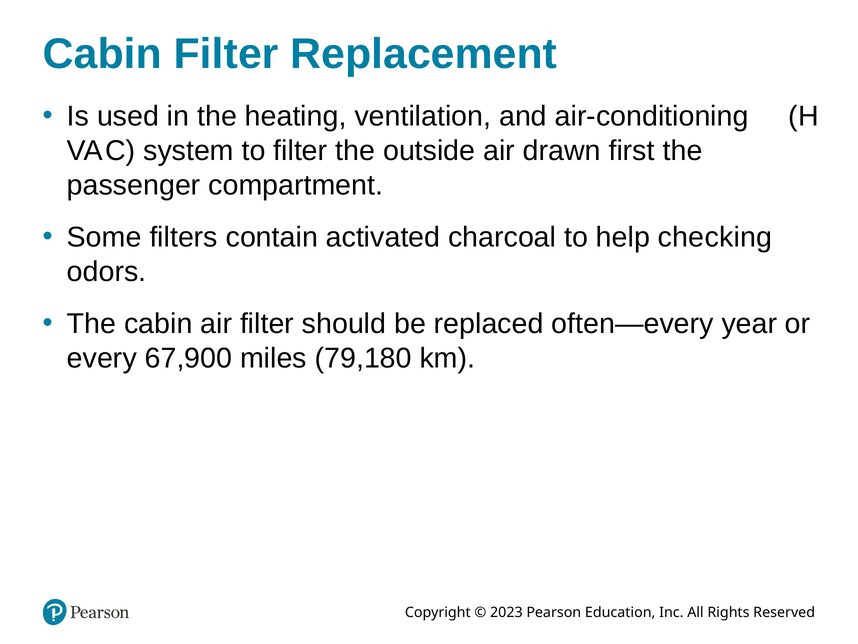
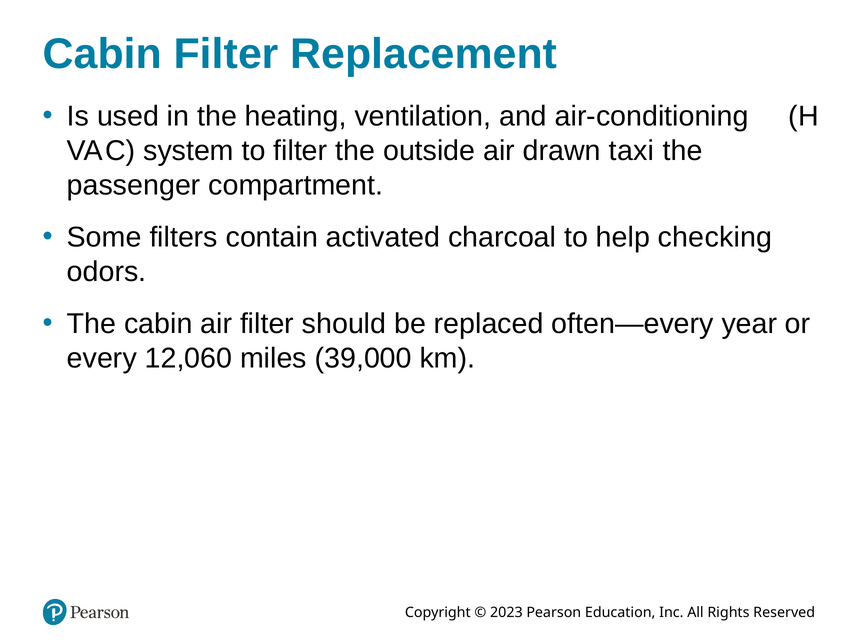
first: first -> taxi (632, 151)
67,900: 67,900 -> 12,060 (188, 358)
79,180: 79,180 -> 39,000 (363, 358)
